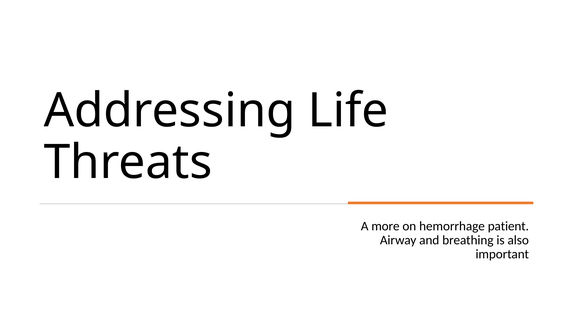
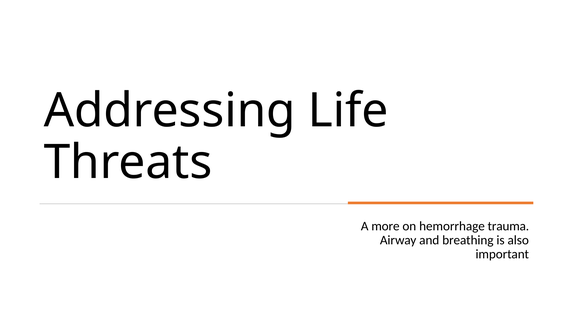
patient: patient -> trauma (508, 226)
